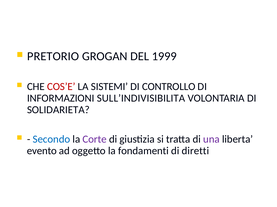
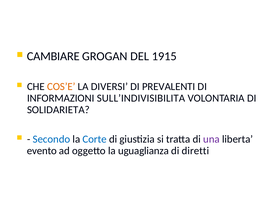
PRETORIO: PRETORIO -> CAMBIARE (53, 56)
1999: 1999 -> 1915 (164, 56)
COS’E colour: red -> orange (61, 87)
SISTEMI: SISTEMI -> DIVERSI (109, 87)
CONTROLLO: CONTROLLO -> PREVALENTI (169, 87)
Corte colour: purple -> blue (95, 140)
fondamenti: fondamenti -> uguaglianza (143, 151)
